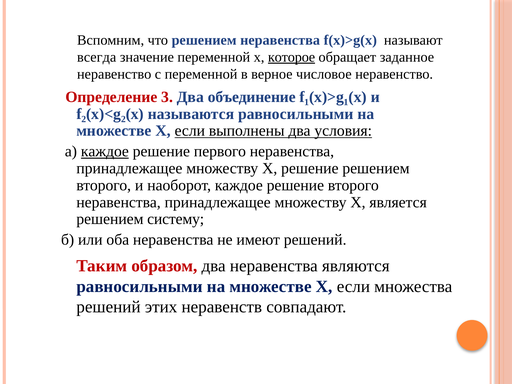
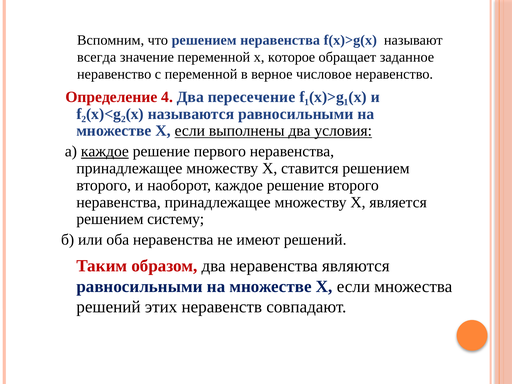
которое underline: present -> none (292, 57)
3: 3 -> 4 (167, 97)
объединение: объединение -> пересечение (252, 97)
Х решение: решение -> ставится (310, 168)
